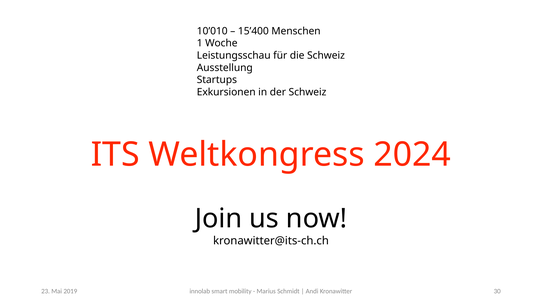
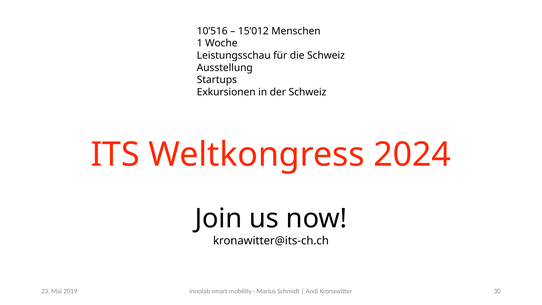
10’010: 10’010 -> 10’516 (212, 31)
15’400: 15’400 -> 15’012 (253, 31)
